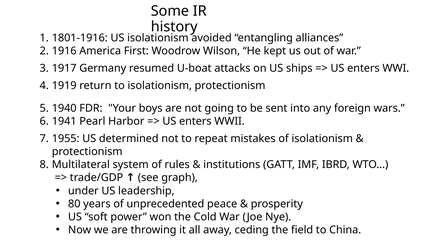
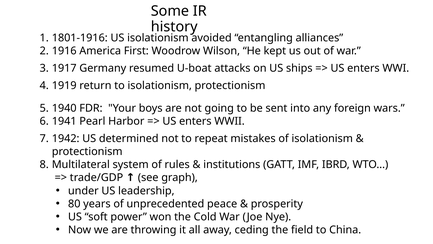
1955: 1955 -> 1942 (66, 138)
